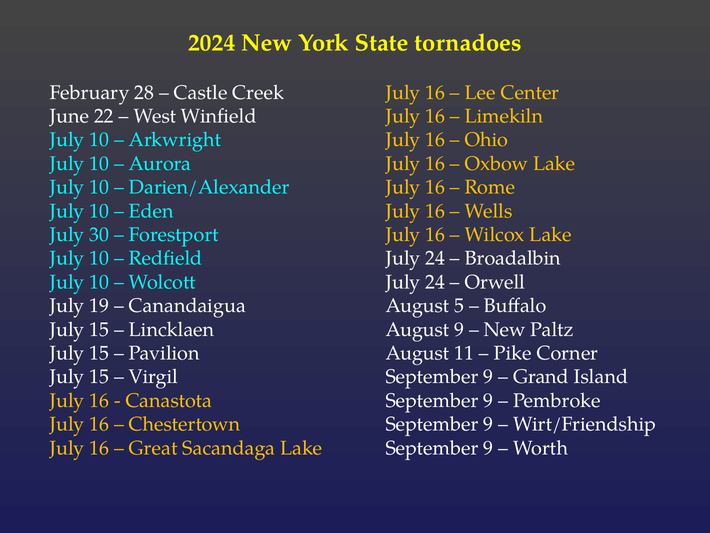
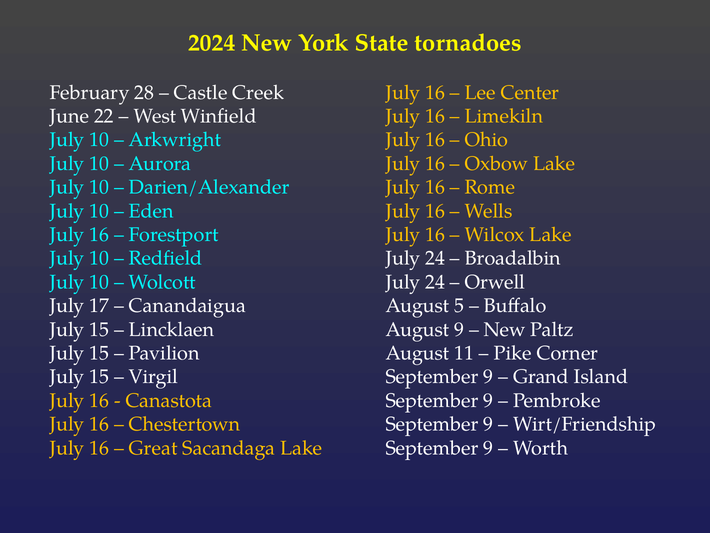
30: 30 -> 16 (99, 235)
19: 19 -> 17 (99, 306)
